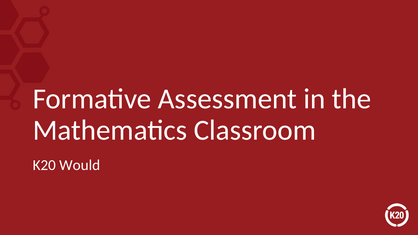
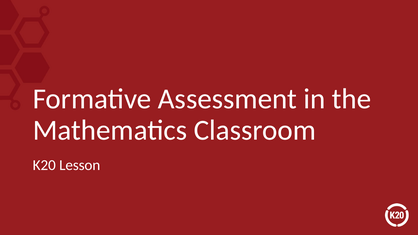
Would: Would -> Lesson (80, 165)
